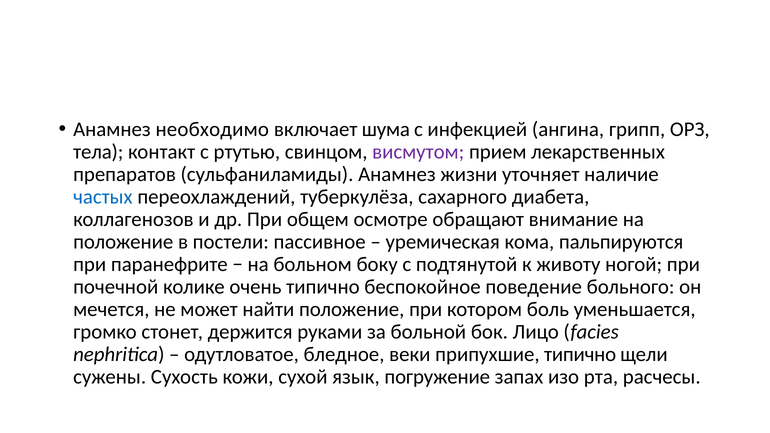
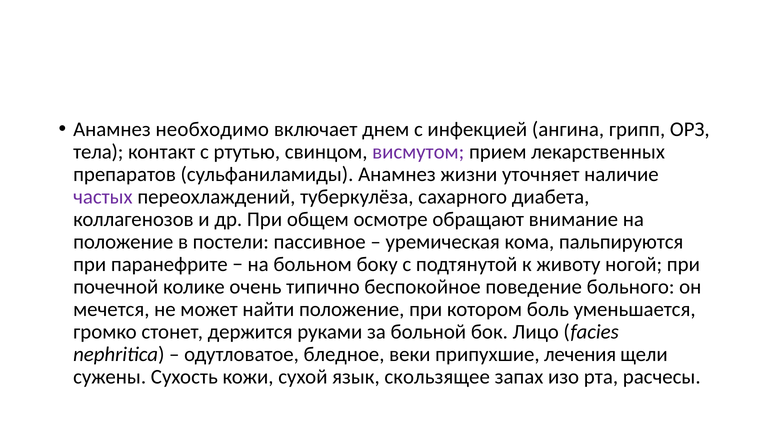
шума: шума -> днем (386, 129)
частых colour: blue -> purple (103, 197)
припухшие типично: типично -> лечения (580, 354)
погружение: погружение -> скользящее (437, 377)
